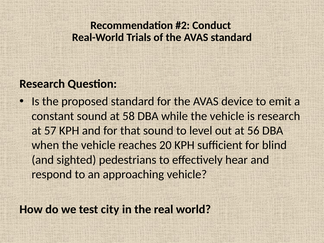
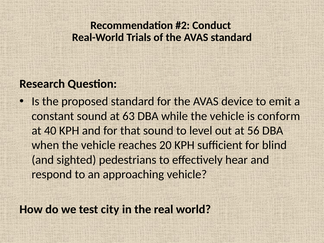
58: 58 -> 63 (129, 116)
is research: research -> conform (279, 116)
57: 57 -> 40 (50, 131)
